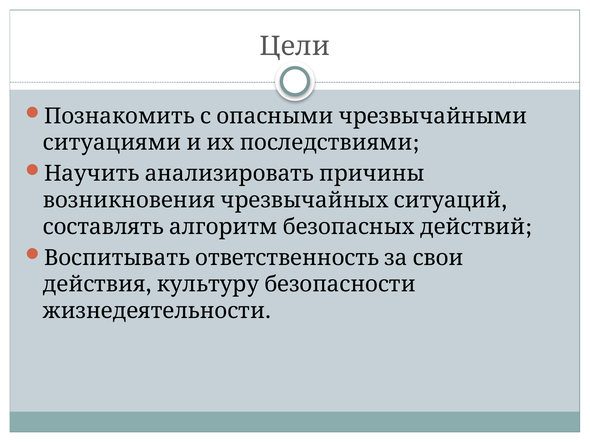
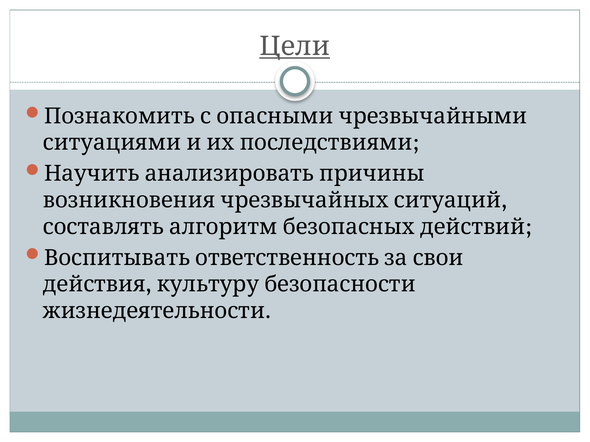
Цели underline: none -> present (295, 46)
